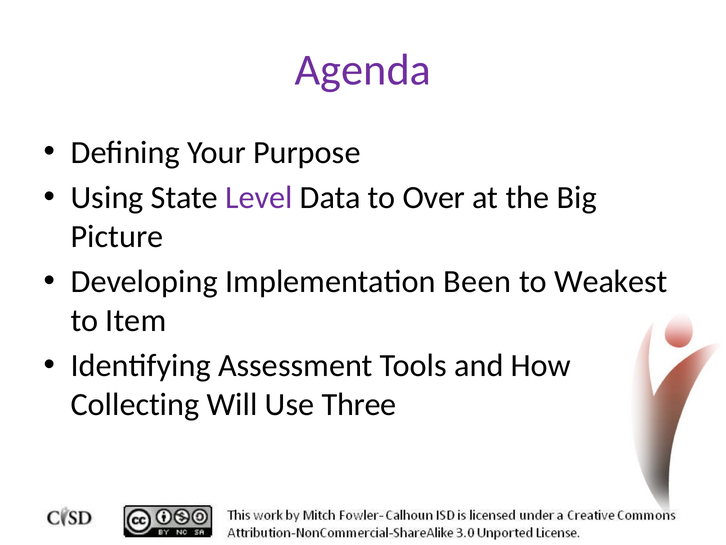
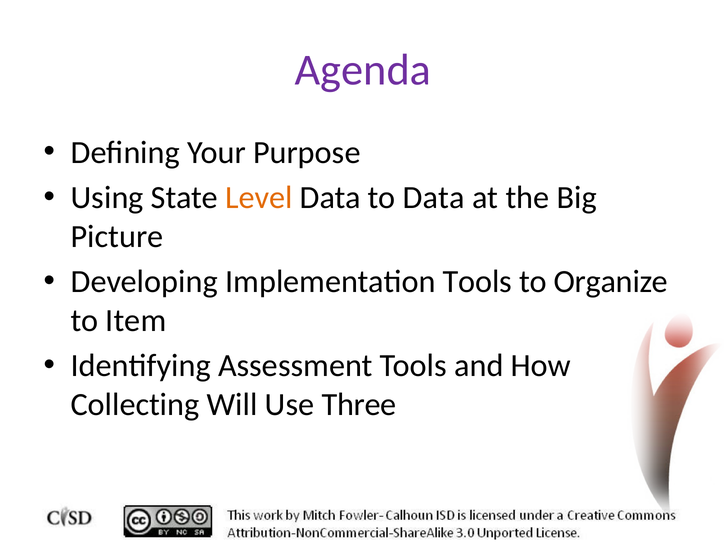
Level colour: purple -> orange (259, 197)
to Over: Over -> Data (434, 197)
Implementation Been: Been -> Tools (477, 281)
Weakest: Weakest -> Organize (611, 281)
